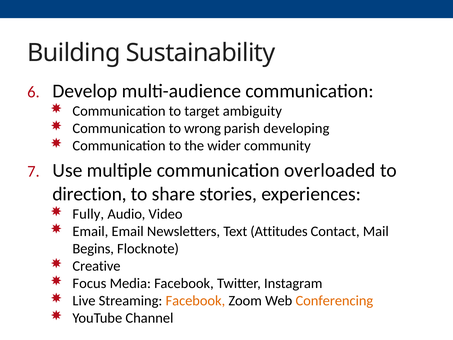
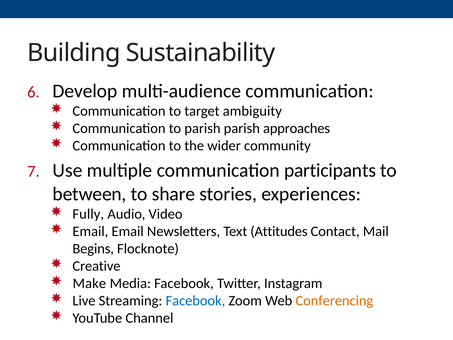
to wrong: wrong -> parish (202, 128)
developing: developing -> approaches (297, 128)
overloaded: overloaded -> participants (330, 170)
direction: direction -> between (90, 194)
Focus: Focus -> Make (89, 283)
Facebook colour: orange -> blue (195, 301)
